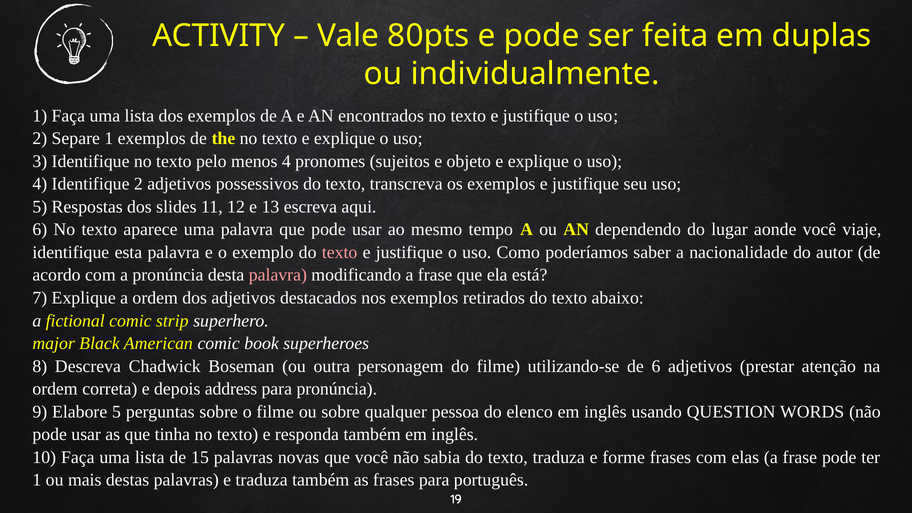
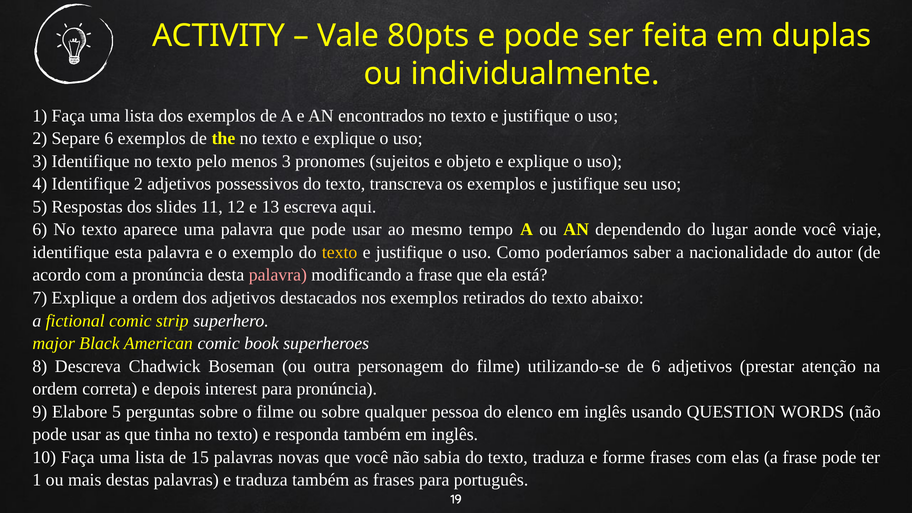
Separe 1: 1 -> 6 (109, 139)
menos 4: 4 -> 3 (286, 161)
texto colour: pink -> yellow (340, 252)
address: address -> interest (231, 389)
